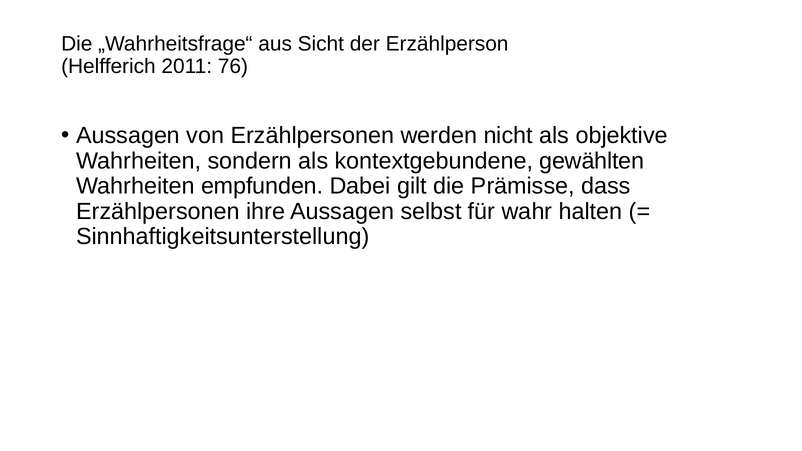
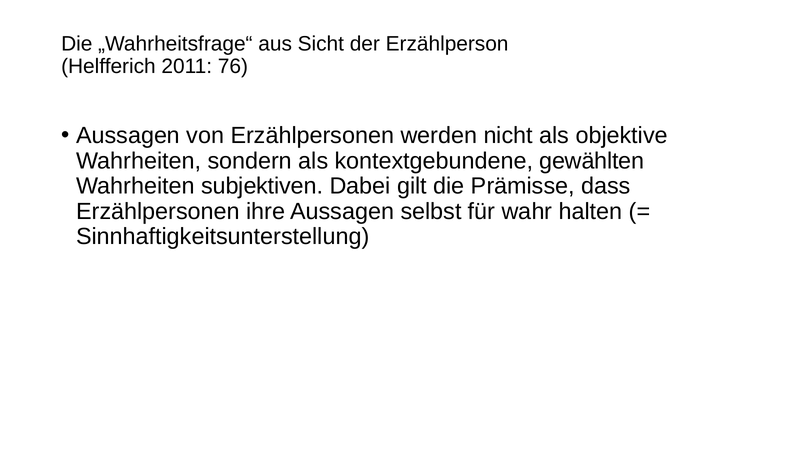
empfunden: empfunden -> subjektiven (262, 186)
